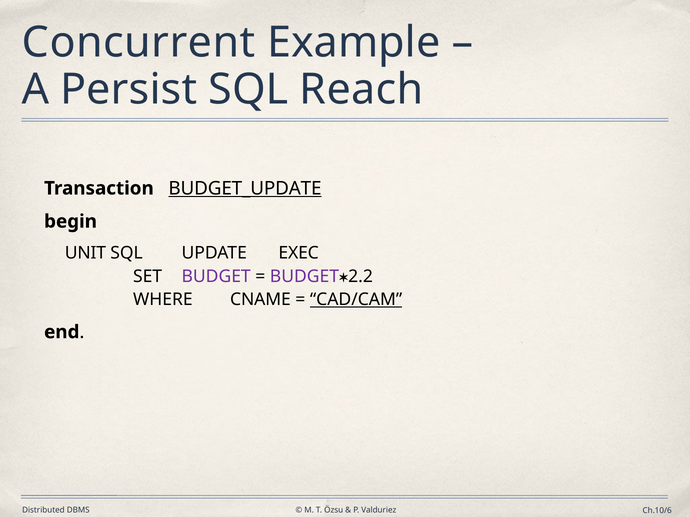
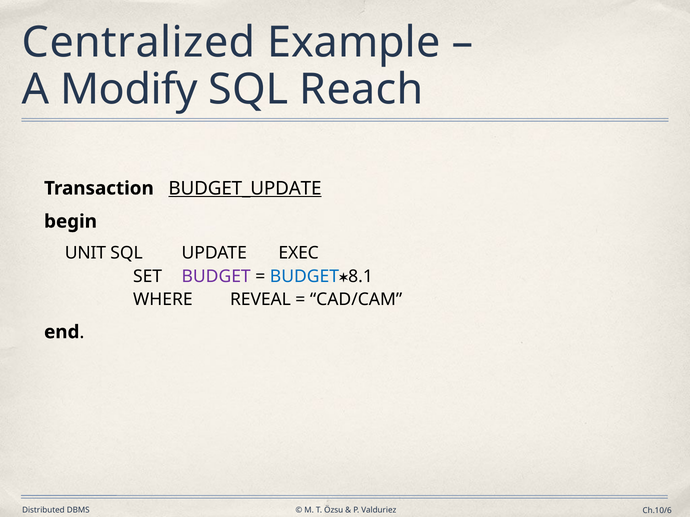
Concurrent: Concurrent -> Centralized (139, 43)
Persist: Persist -> Modify (129, 89)
BUDGET colour: purple -> blue (304, 277)
2.2: 2.2 -> 8.1 (361, 277)
CNAME: CNAME -> REVEAL (260, 300)
CAD/CAM underline: present -> none (356, 300)
